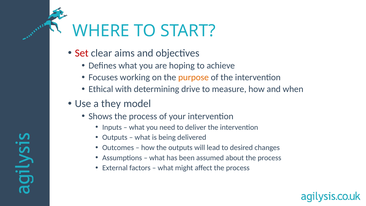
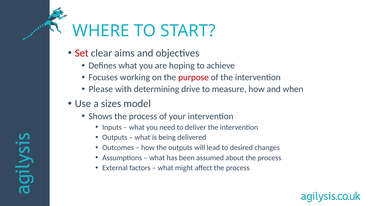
purpose colour: orange -> red (194, 77)
Ethical: Ethical -> Please (101, 89)
they: they -> sizes (111, 104)
